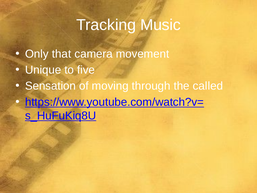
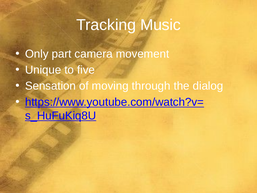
that: that -> part (62, 54)
called: called -> dialog (208, 86)
